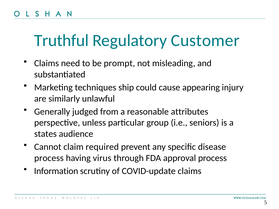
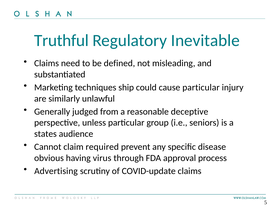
Customer: Customer -> Inevitable (205, 41)
prompt: prompt -> defined (119, 63)
cause appearing: appearing -> particular (201, 88)
attributes: attributes -> deceptive (190, 112)
process: process -> obvious (49, 158)
Information: Information -> Advertising (56, 171)
